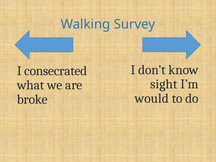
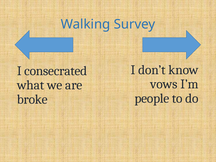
sight: sight -> vows (164, 84)
would: would -> people (152, 98)
